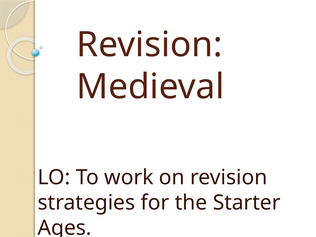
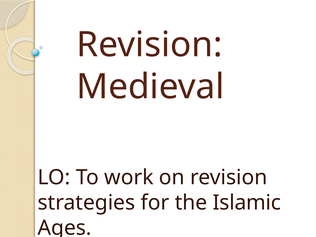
Starter: Starter -> Islamic (247, 203)
